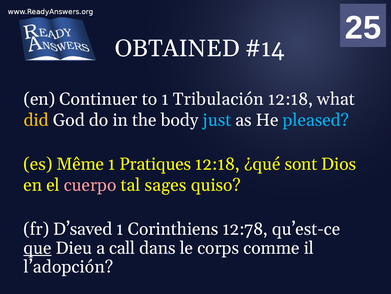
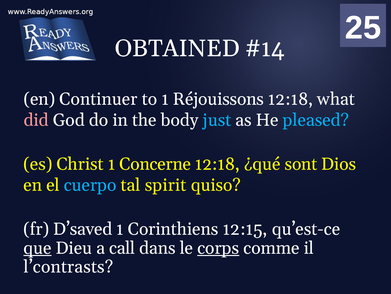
Tribulación: Tribulación -> Réjouissons (218, 99)
did colour: yellow -> pink (36, 120)
Même: Même -> Christ (80, 164)
Pratiques: Pratiques -> Concerne (155, 164)
cuerpo colour: pink -> light blue (90, 185)
sages: sages -> spirit (166, 185)
12:78: 12:78 -> 12:15 (245, 229)
corps underline: none -> present (218, 247)
l’adopción: l’adopción -> l’contrasts (68, 266)
